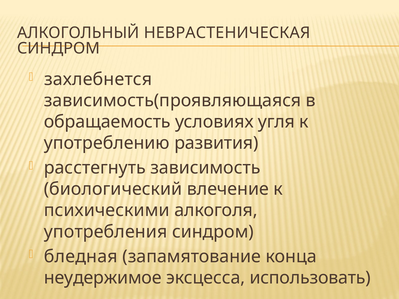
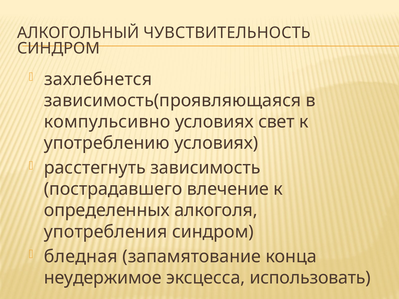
НЕВРАСТЕНИЧЕСКАЯ: НЕВРАСТЕНИЧЕСКАЯ -> ЧУВСТВИТЕЛЬНОСТЬ (227, 33)
обращаемость: обращаемость -> компульсивно (107, 122)
угля: угля -> свет (276, 122)
употреблению развития: развития -> условиях (216, 143)
биологический: биологический -> пострадавшего (113, 189)
психическими: психическими -> определенных (107, 211)
